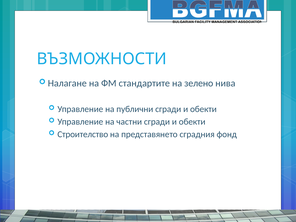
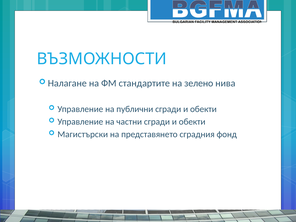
Строителство: Строителство -> Магистърски (83, 134)
